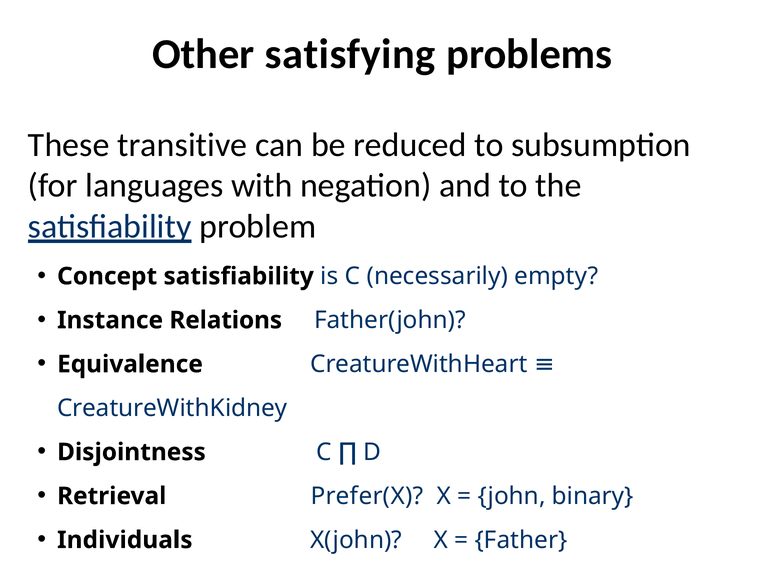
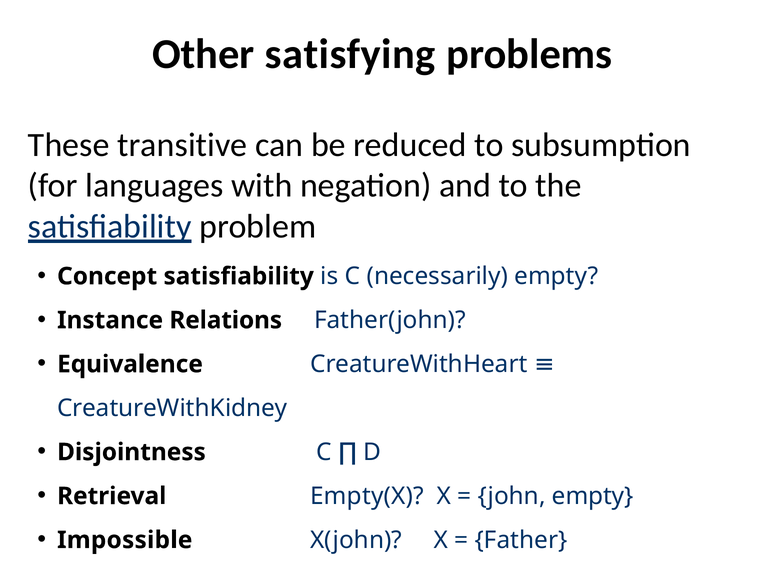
Prefer(X: Prefer(X -> Empty(X (367, 496)
john binary: binary -> empty (593, 496)
Individuals: Individuals -> Impossible (125, 540)
